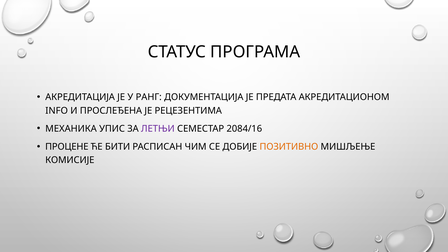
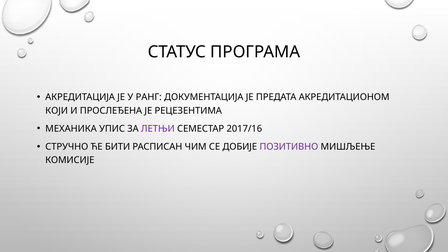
INFO: INFO -> КОЈИ (57, 111)
2084/16: 2084/16 -> 2017/16 (244, 129)
ПРОЦЕНЕ: ПРОЦЕНЕ -> СТРУЧНО (67, 147)
ПОЗИТИВНО colour: orange -> purple (289, 147)
